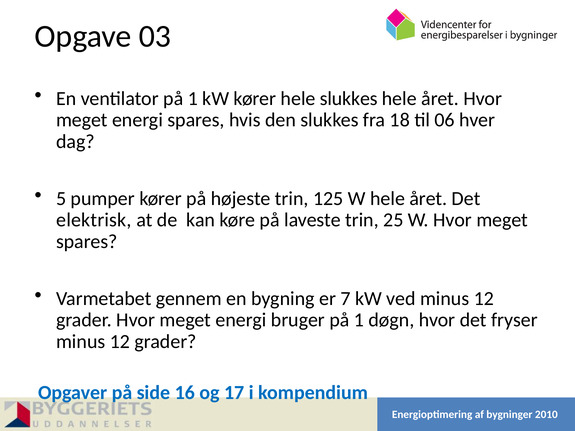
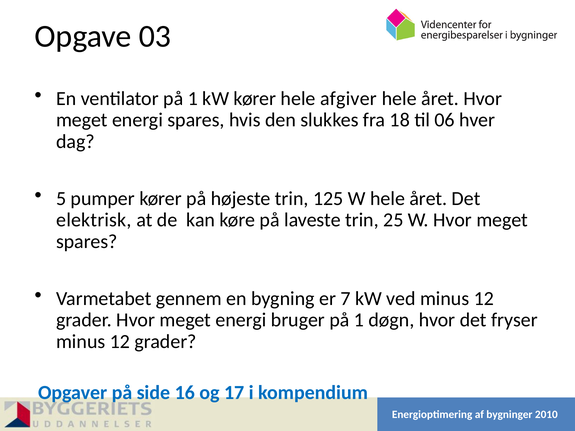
hele slukkes: slukkes -> afgiver (349, 99)
